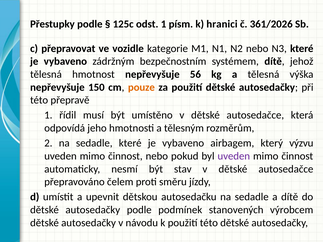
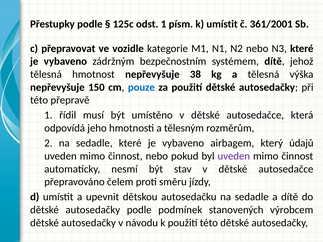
k hranici: hranici -> umístit (222, 24)
361/2026: 361/2026 -> 361/2001 (271, 24)
56: 56 -> 38 (195, 74)
pouze colour: orange -> blue (141, 87)
výzvu: výzvu -> údajů (301, 143)
